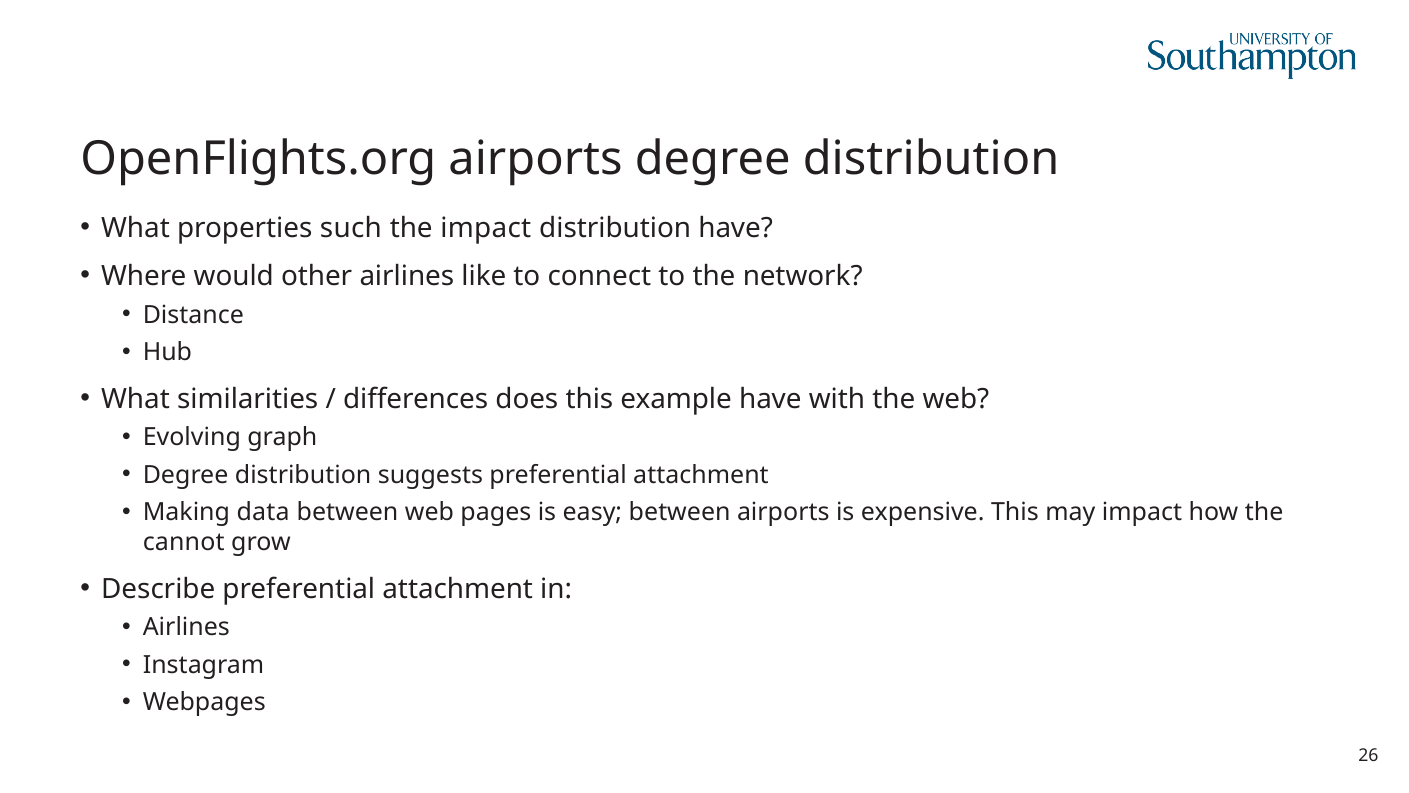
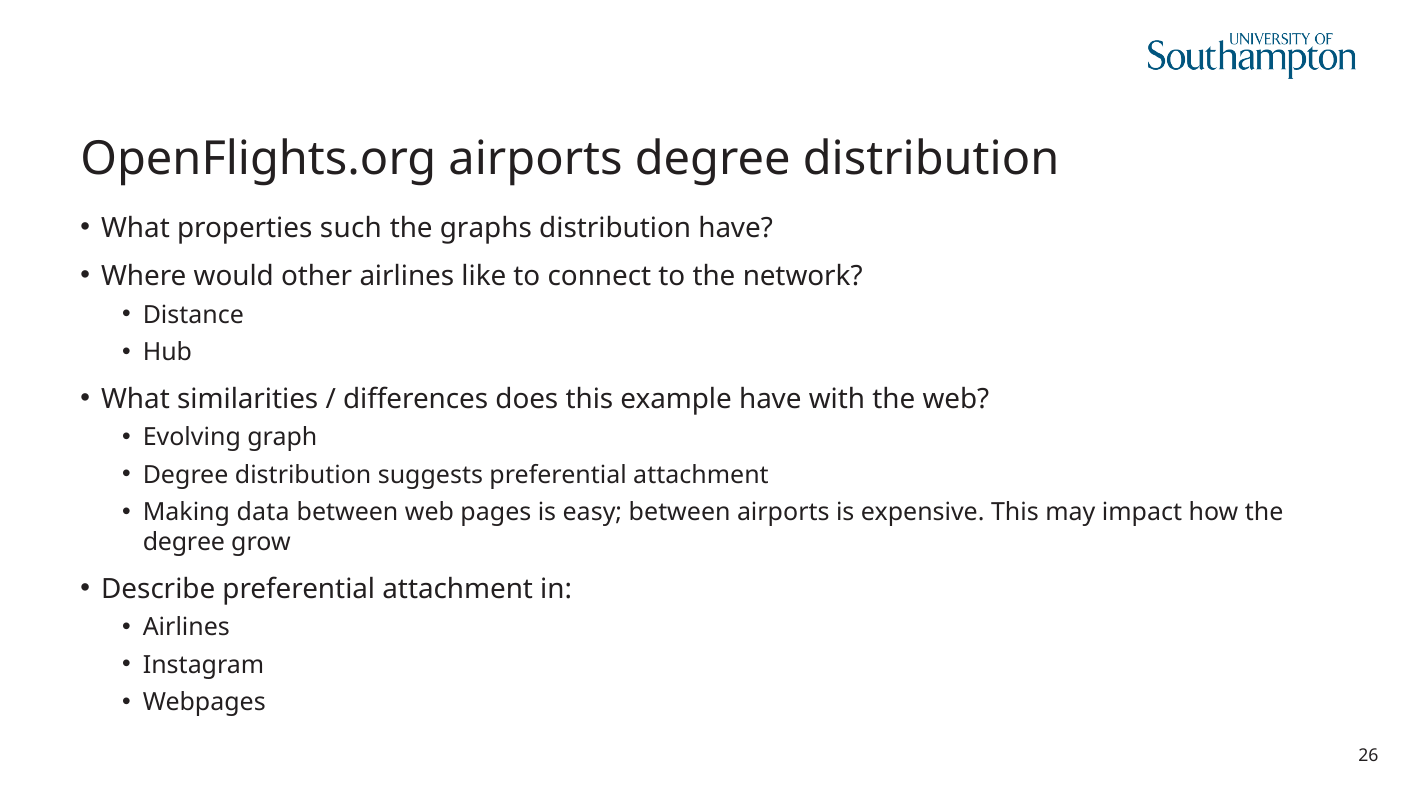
the impact: impact -> graphs (486, 228)
cannot: cannot -> degree (184, 542)
